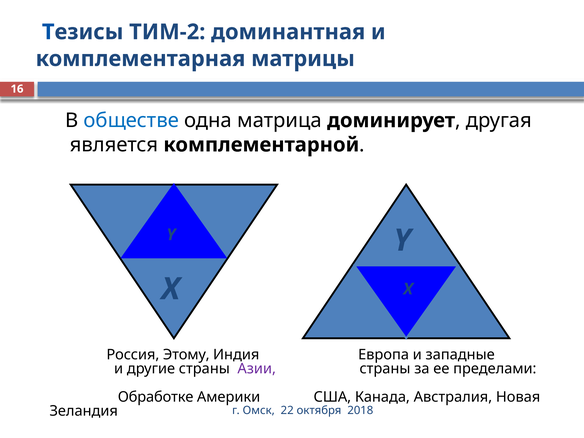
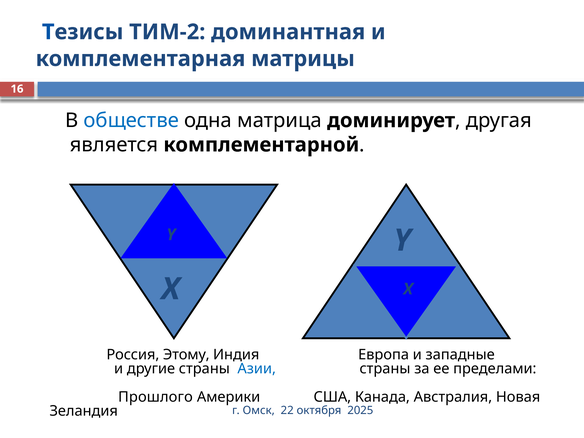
Азии colour: purple -> blue (257, 369)
Обработке: Обработке -> Прошлого (155, 397)
2018: 2018 -> 2025 (360, 411)
